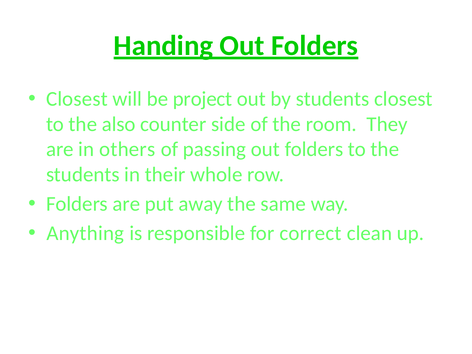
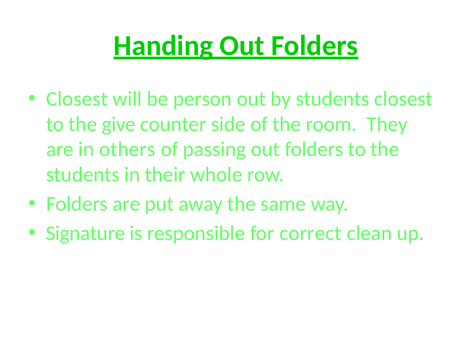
project: project -> person (202, 99)
also: also -> give (119, 124)
Anything: Anything -> Signature (85, 233)
